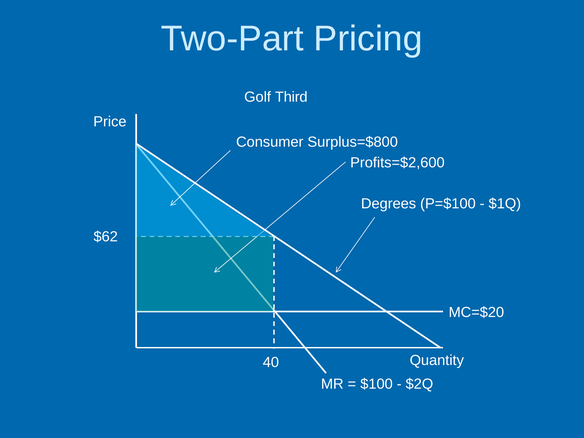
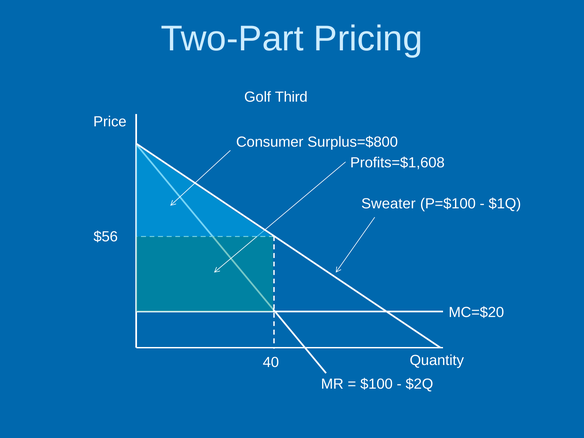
Profits=$2,600: Profits=$2,600 -> Profits=$1,608 (397, 163)
Degrees: Degrees -> Sweater (388, 204)
$62: $62 -> $56 (106, 237)
